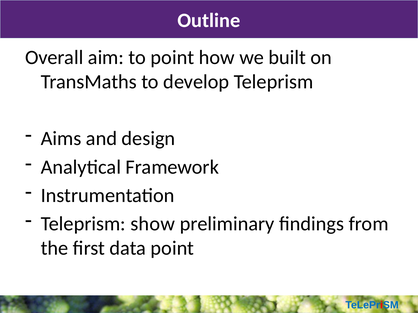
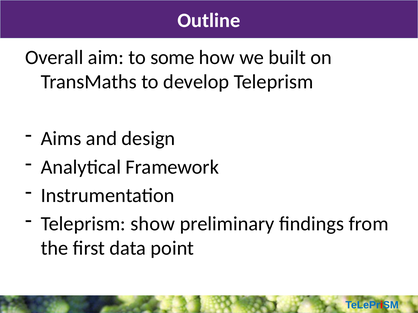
to point: point -> some (173, 58)
